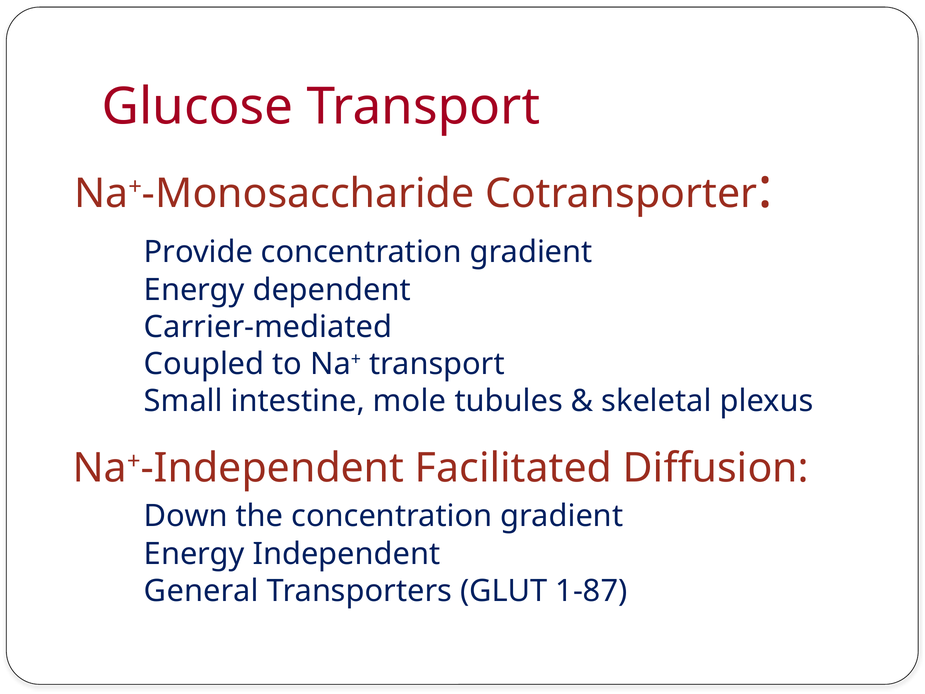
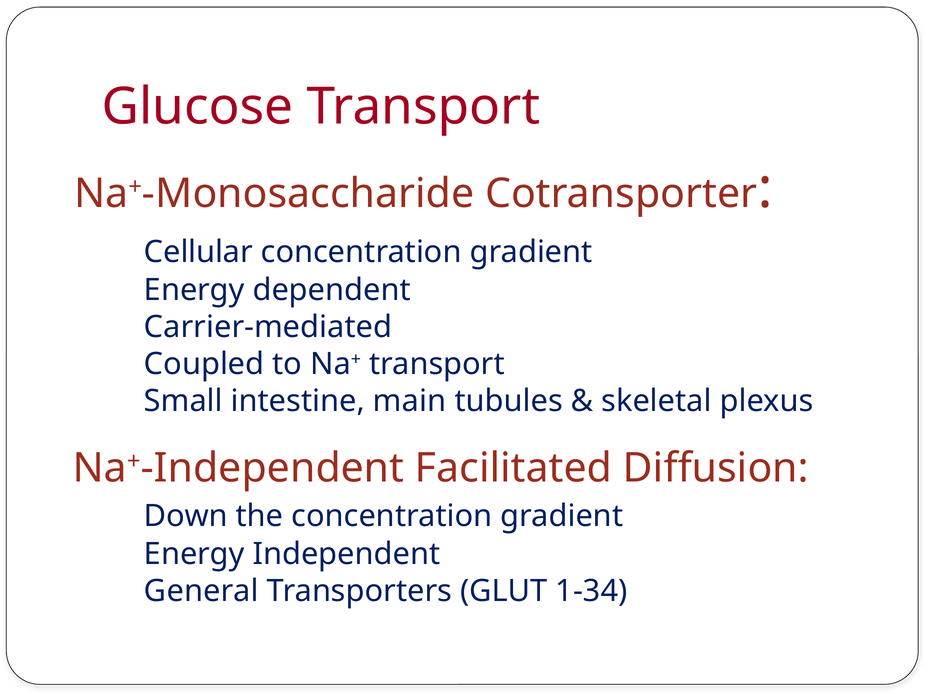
Provide: Provide -> Cellular (198, 252)
mole: mole -> main (410, 401)
1-87: 1-87 -> 1-34 (591, 591)
